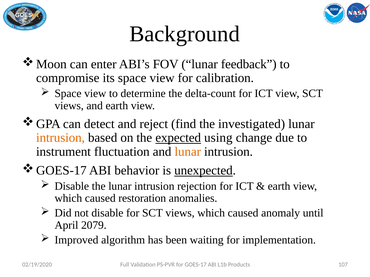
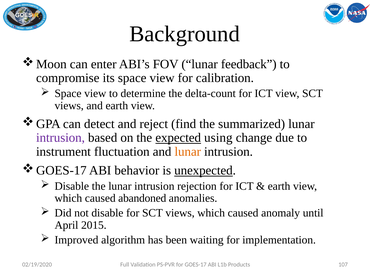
investigated: investigated -> summarized (252, 124)
intrusion colour: orange -> purple (60, 138)
restoration: restoration -> abandoned (142, 199)
2079: 2079 -> 2015 (94, 226)
